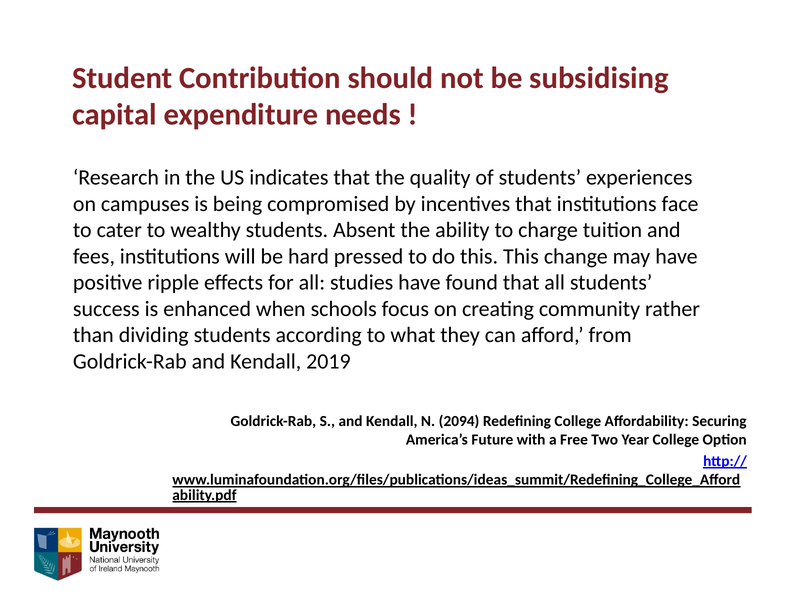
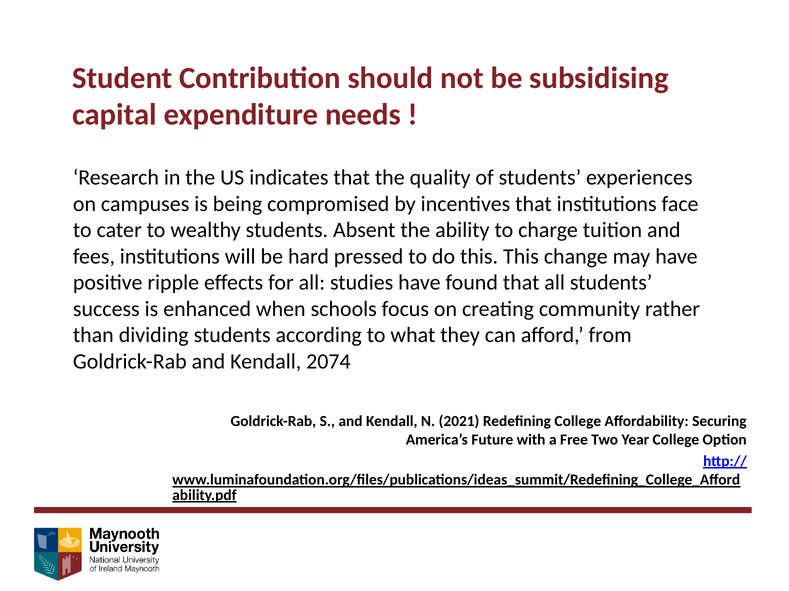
2019: 2019 -> 2074 (328, 362)
2094: 2094 -> 2021 (459, 422)
